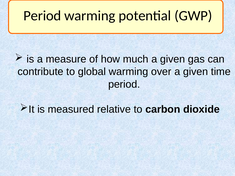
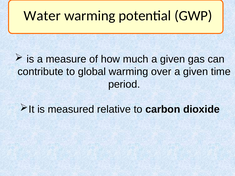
Period: Period -> Water (42, 16)
